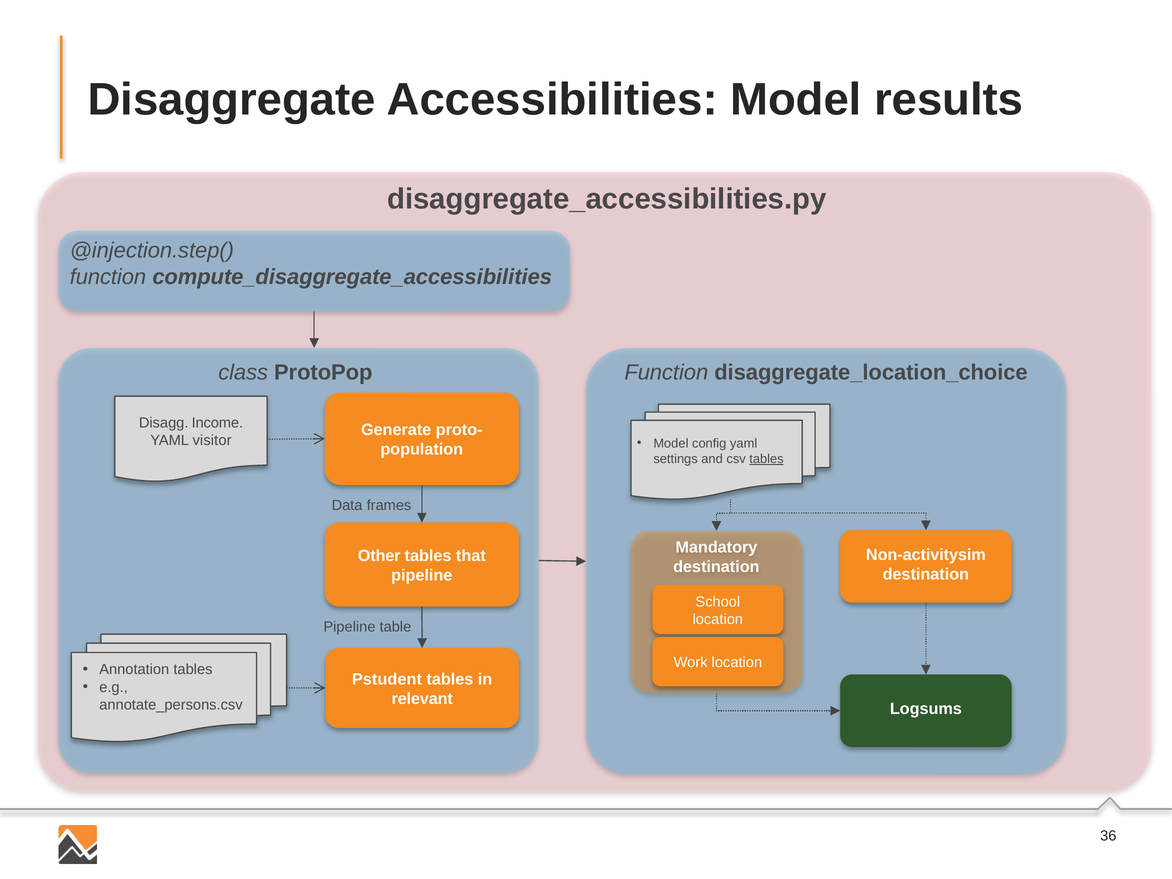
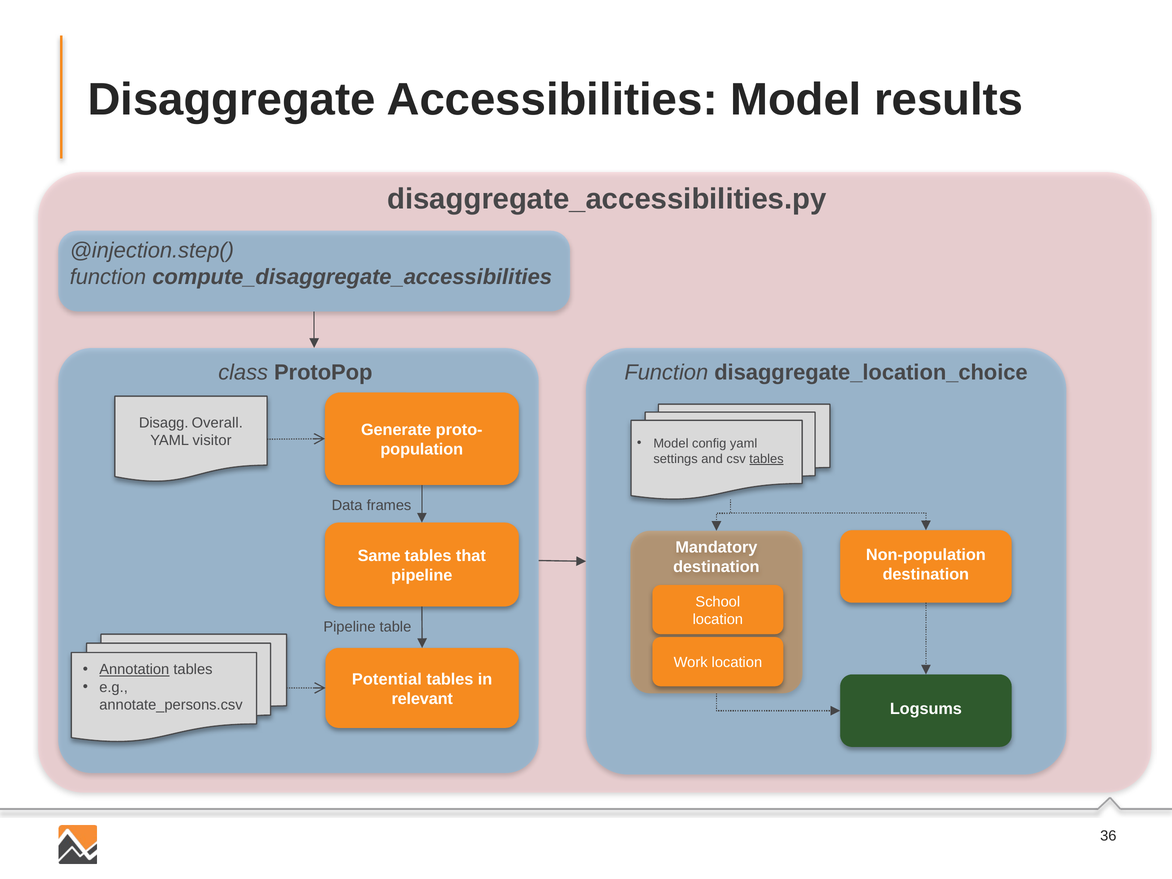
Income: Income -> Overall (217, 423)
Non-activitysim: Non-activitysim -> Non-population (926, 555)
Other: Other -> Same (379, 556)
Annotation underline: none -> present (134, 670)
Pstudent: Pstudent -> Potential (387, 679)
